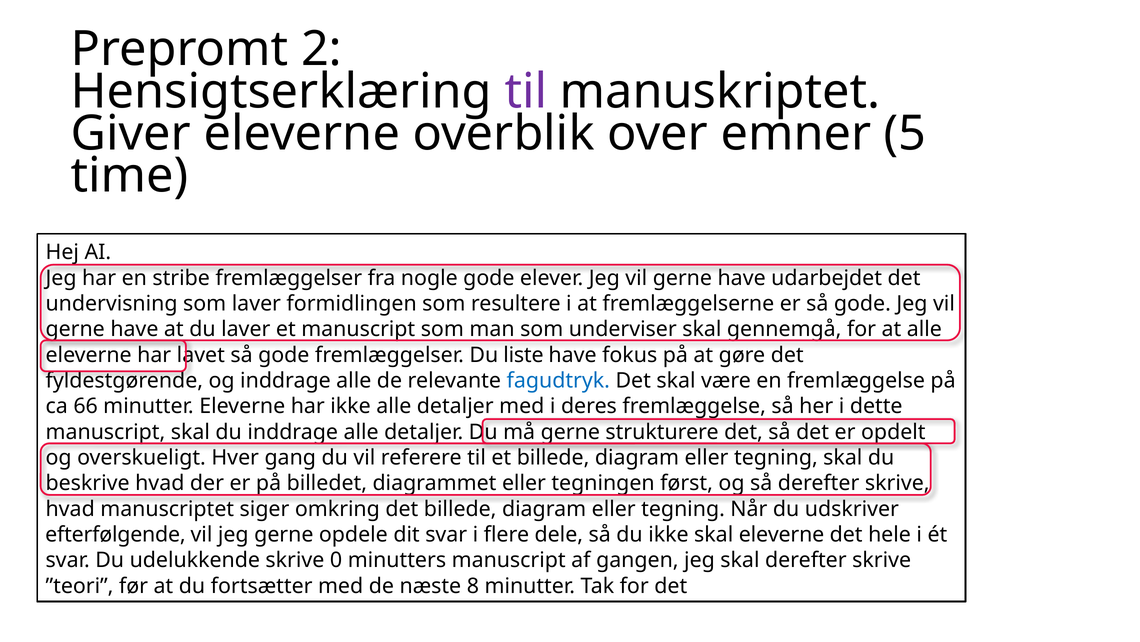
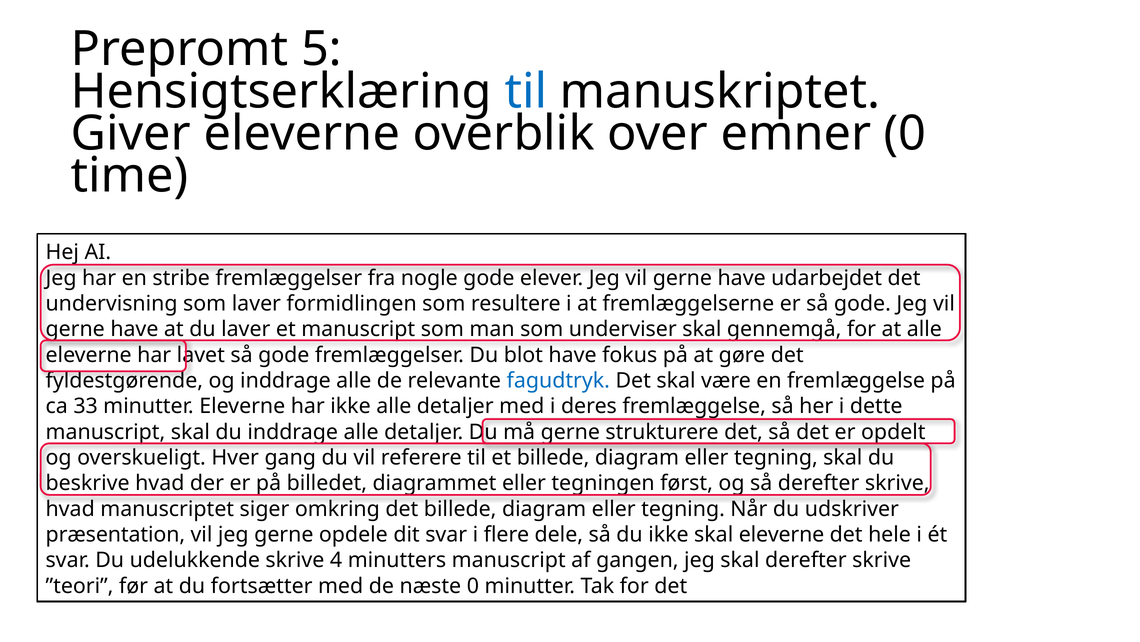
2: 2 -> 5 (322, 49)
til colour: purple -> blue (526, 91)
emner 5: 5 -> 0 (905, 133)
liste: liste -> blot (523, 355)
66: 66 -> 33 (86, 406)
efterfølgende: efterfølgende -> præsentation (115, 534)
0: 0 -> 4 (336, 560)
næste 8: 8 -> 0 (473, 585)
